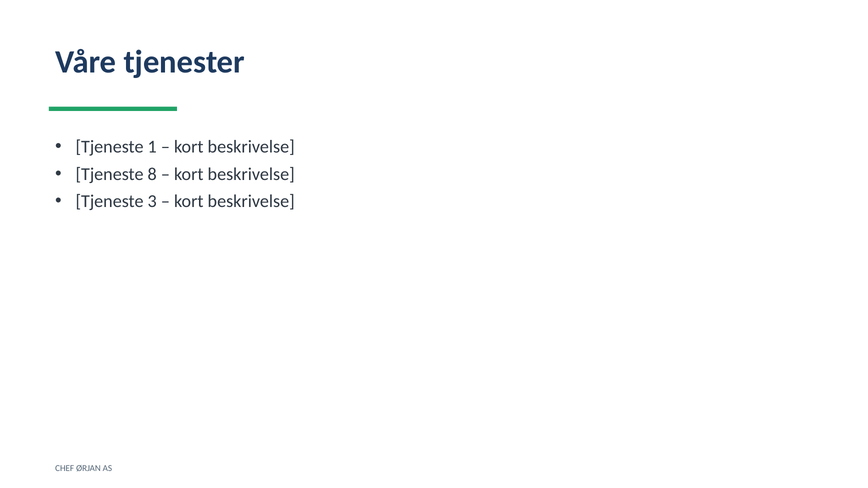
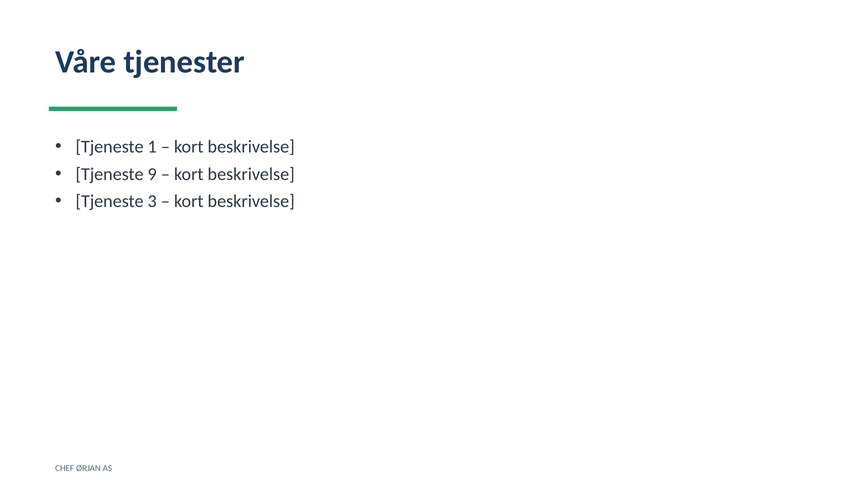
8: 8 -> 9 (152, 174)
